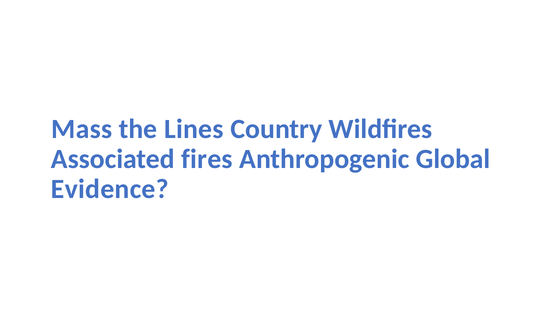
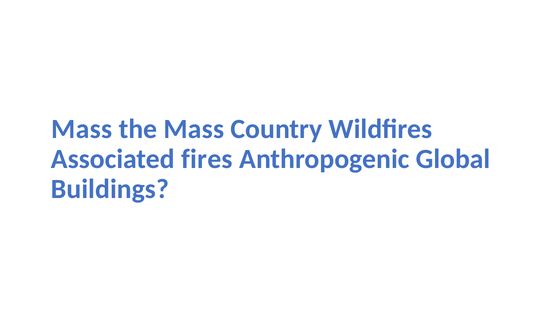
the Lines: Lines -> Mass (194, 129)
Evidence: Evidence -> Buildings (110, 189)
